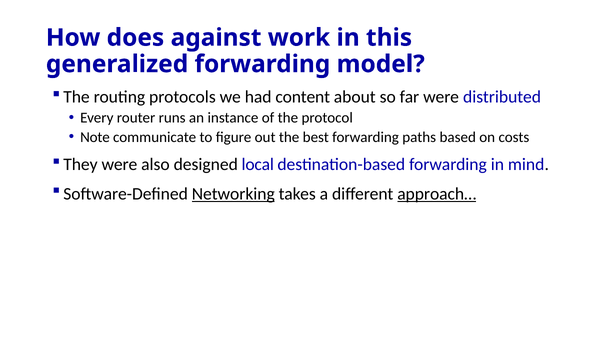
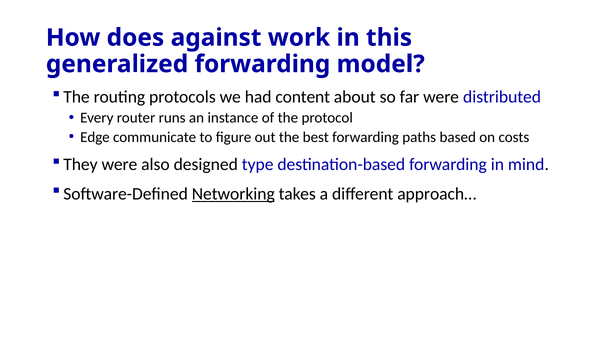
Note: Note -> Edge (95, 137)
local: local -> type (258, 165)
approach… underline: present -> none (437, 194)
